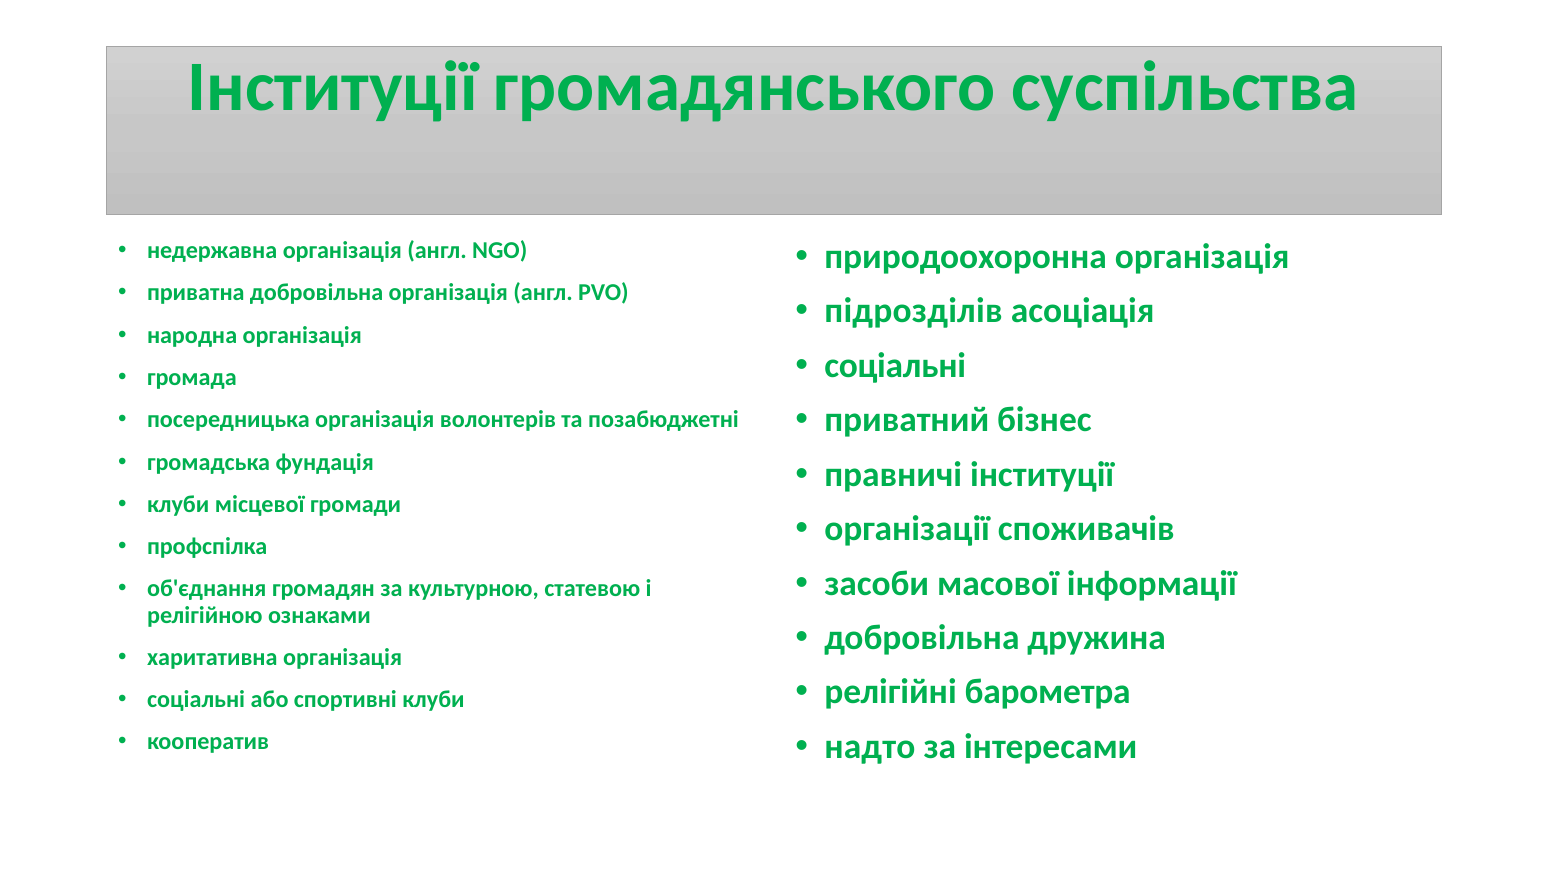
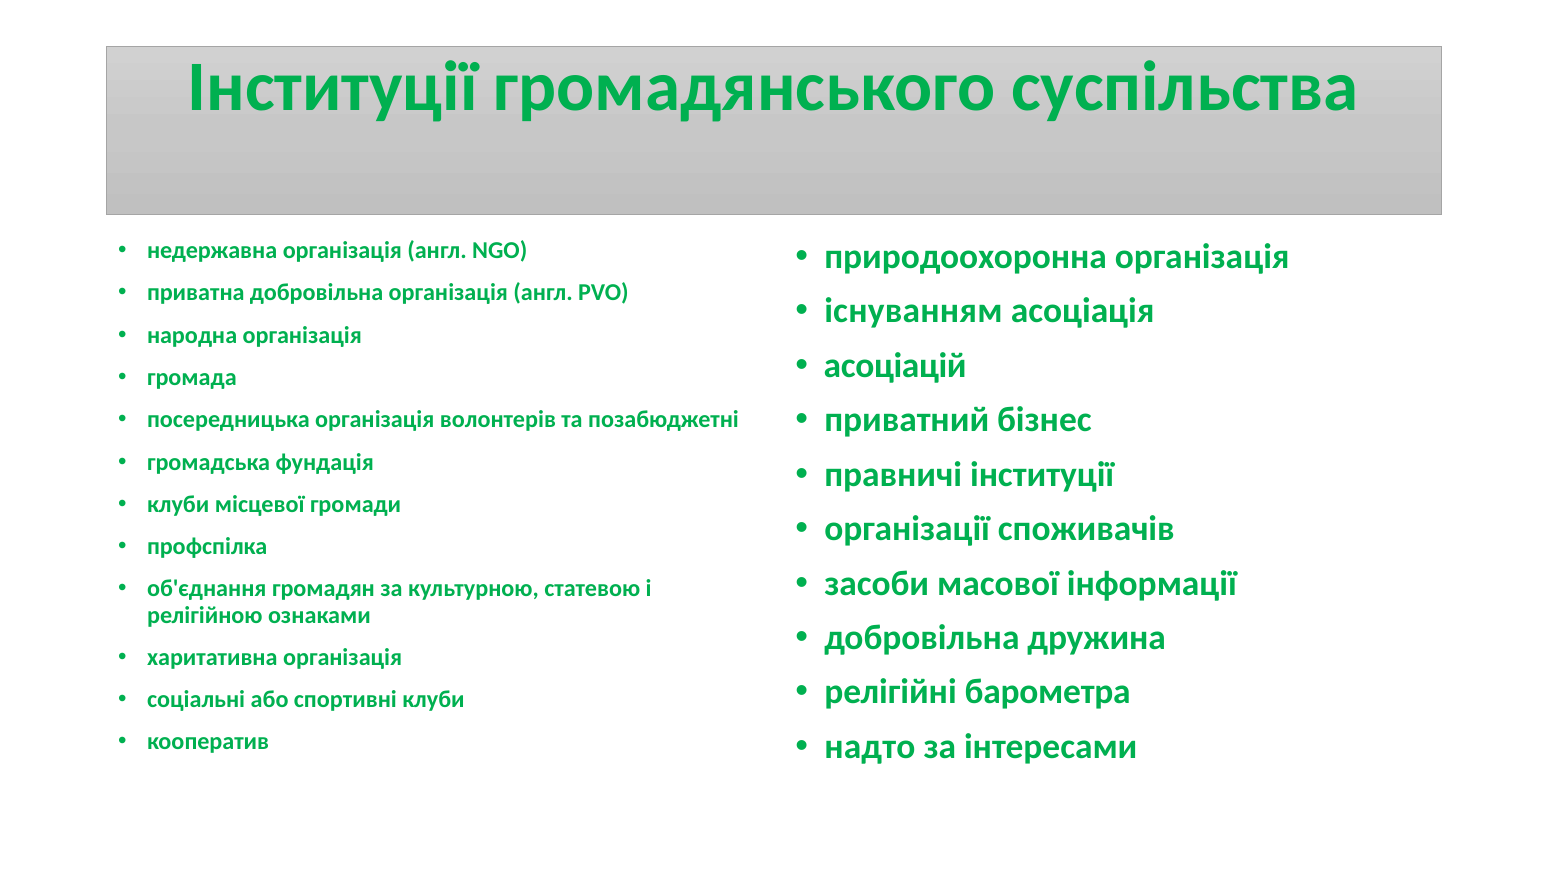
підрозділів: підрозділів -> існуванням (913, 311)
соціальні: соціальні -> асоціацій (895, 365)
